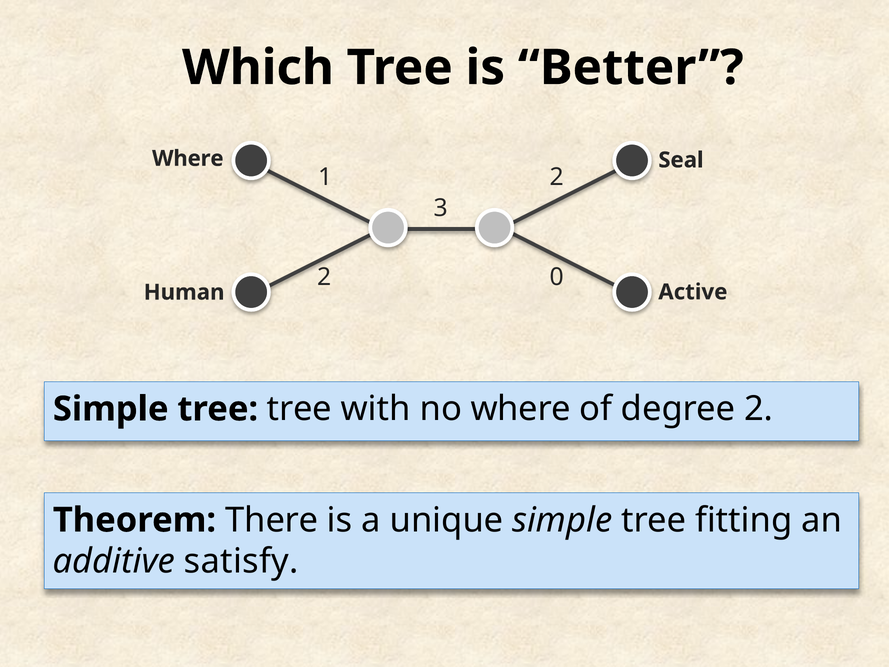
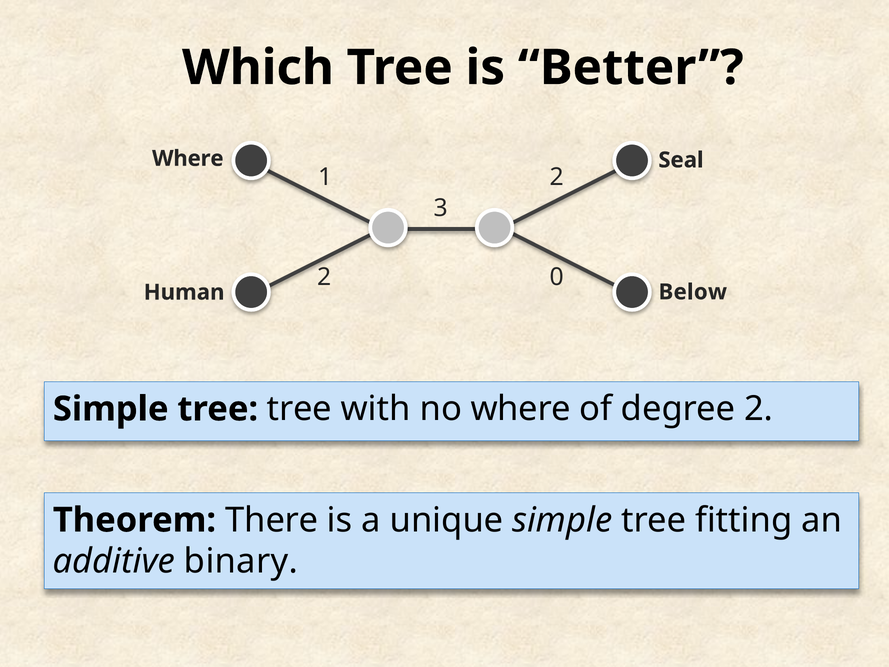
Active: Active -> Below (693, 292)
satisfy: satisfy -> binary (241, 561)
